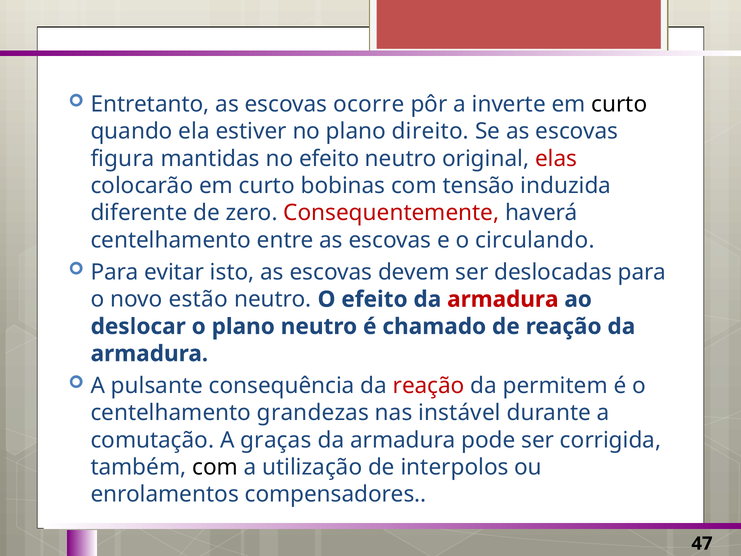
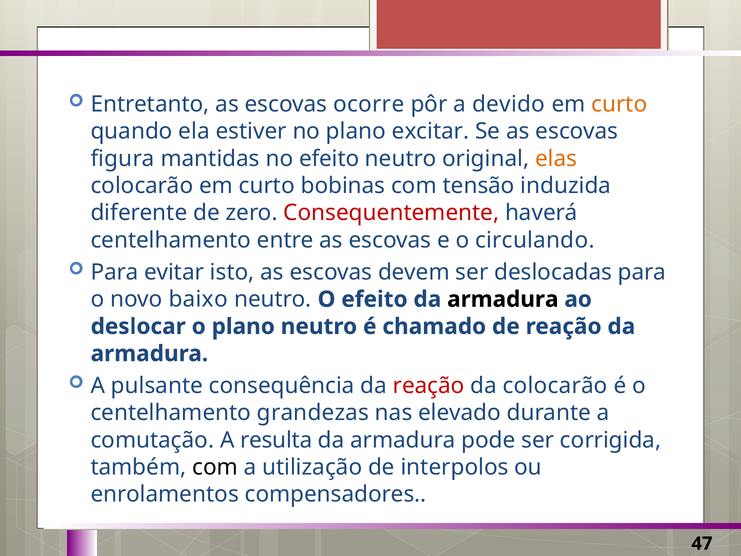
inverte: inverte -> devido (509, 104)
curto colour: black -> orange (619, 104)
direito: direito -> excitar (431, 131)
elas colour: red -> orange (556, 158)
estão: estão -> baixo (198, 299)
armadura colour: red -> black (503, 299)
da permitem: permitem -> colocarão (555, 386)
instável: instável -> elevado (460, 413)
graças: graças -> resulta (276, 440)
